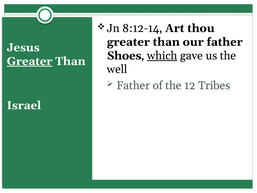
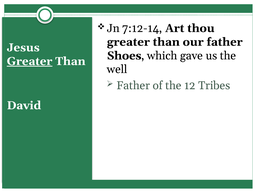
8:12-14: 8:12-14 -> 7:12-14 (142, 28)
which underline: present -> none (162, 56)
Israel: Israel -> David (24, 105)
